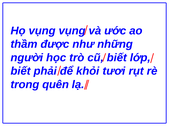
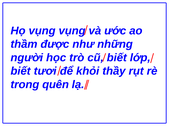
phải: phải -> tươi (45, 71)
tươi: tươi -> thầy (114, 71)
